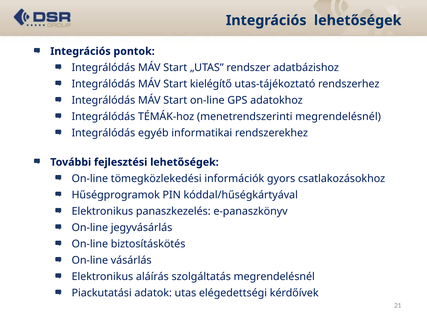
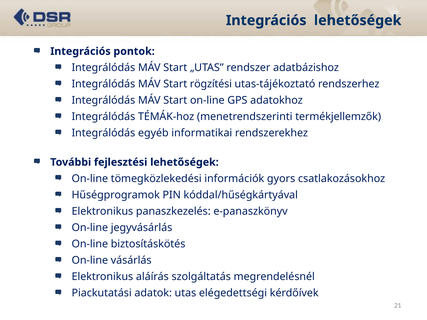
kielégítő: kielégítő -> rögzítési (211, 84)
menetrendszerinti megrendelésnél: megrendelésnél -> termékjellemzők (338, 117)
